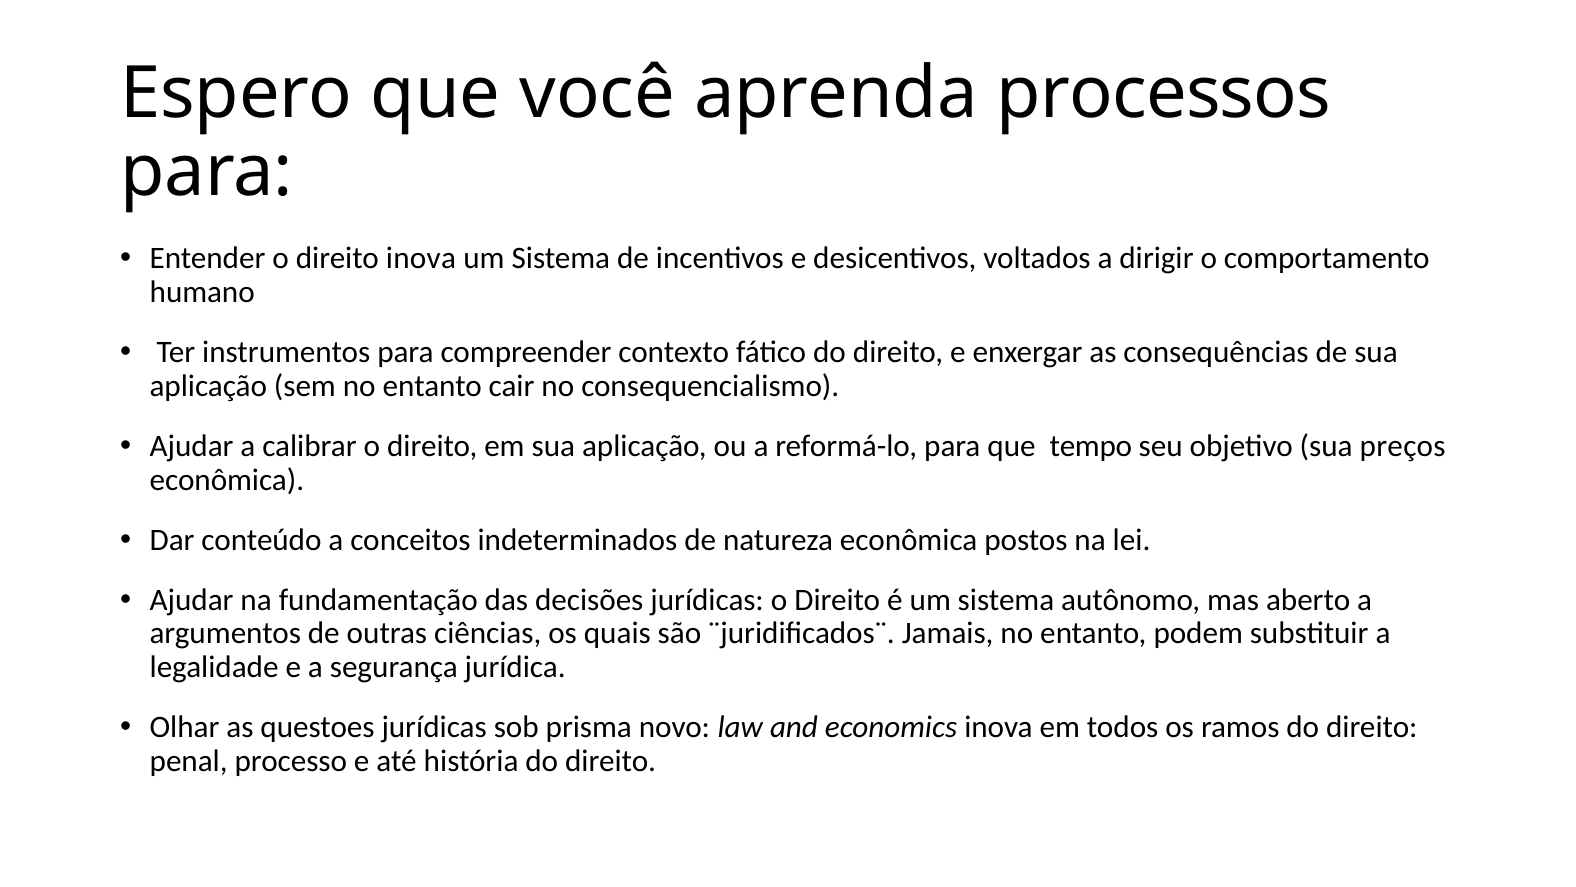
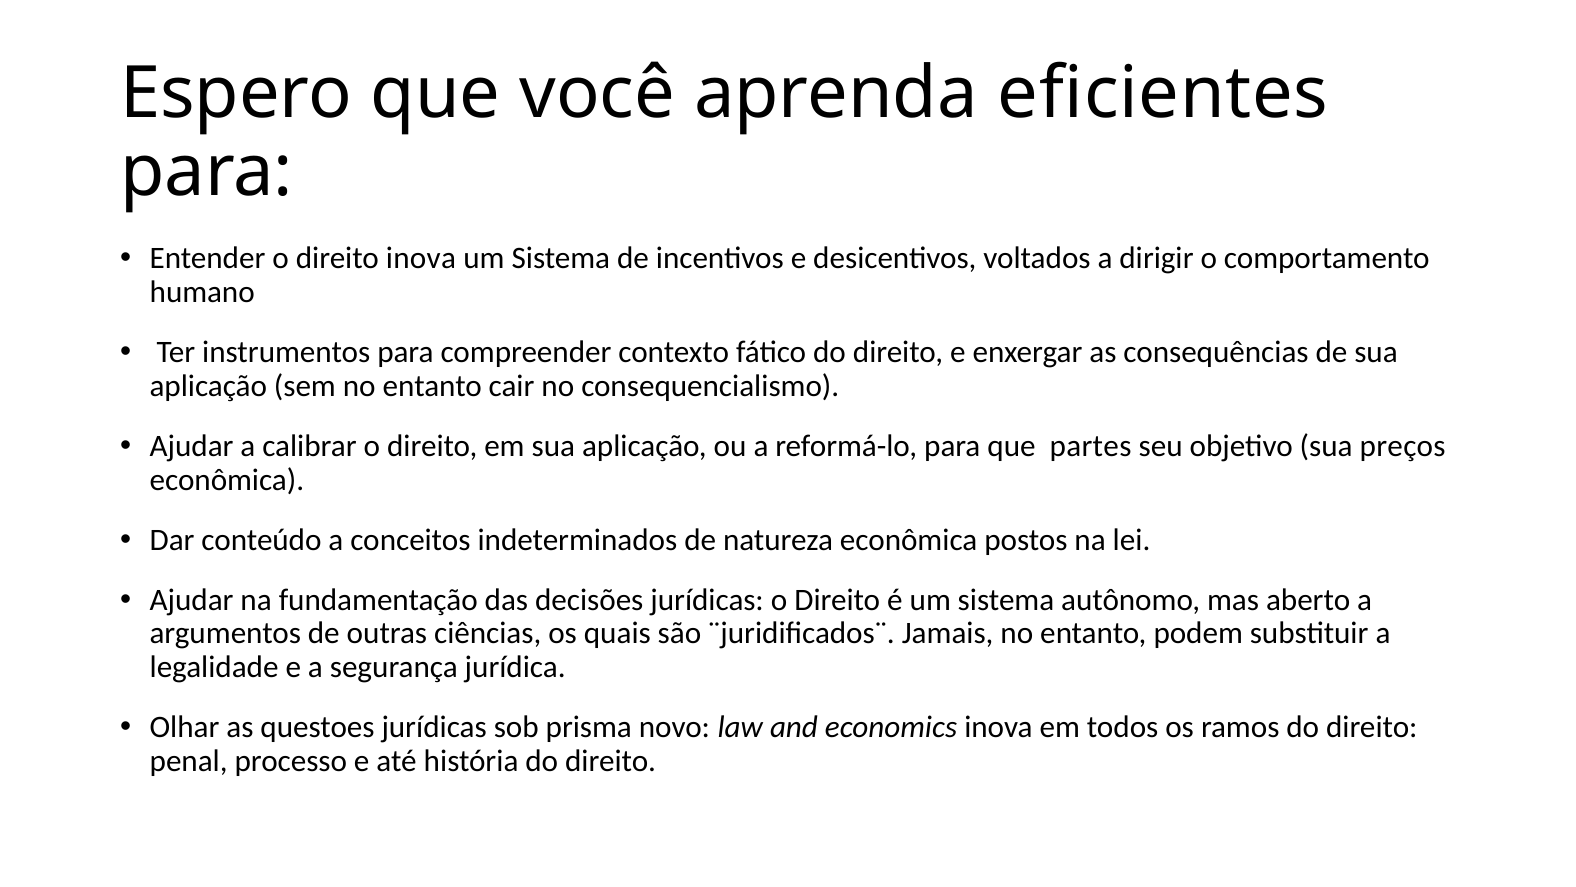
processos: processos -> eficientes (1163, 93)
tempo: tempo -> partes (1091, 446)
